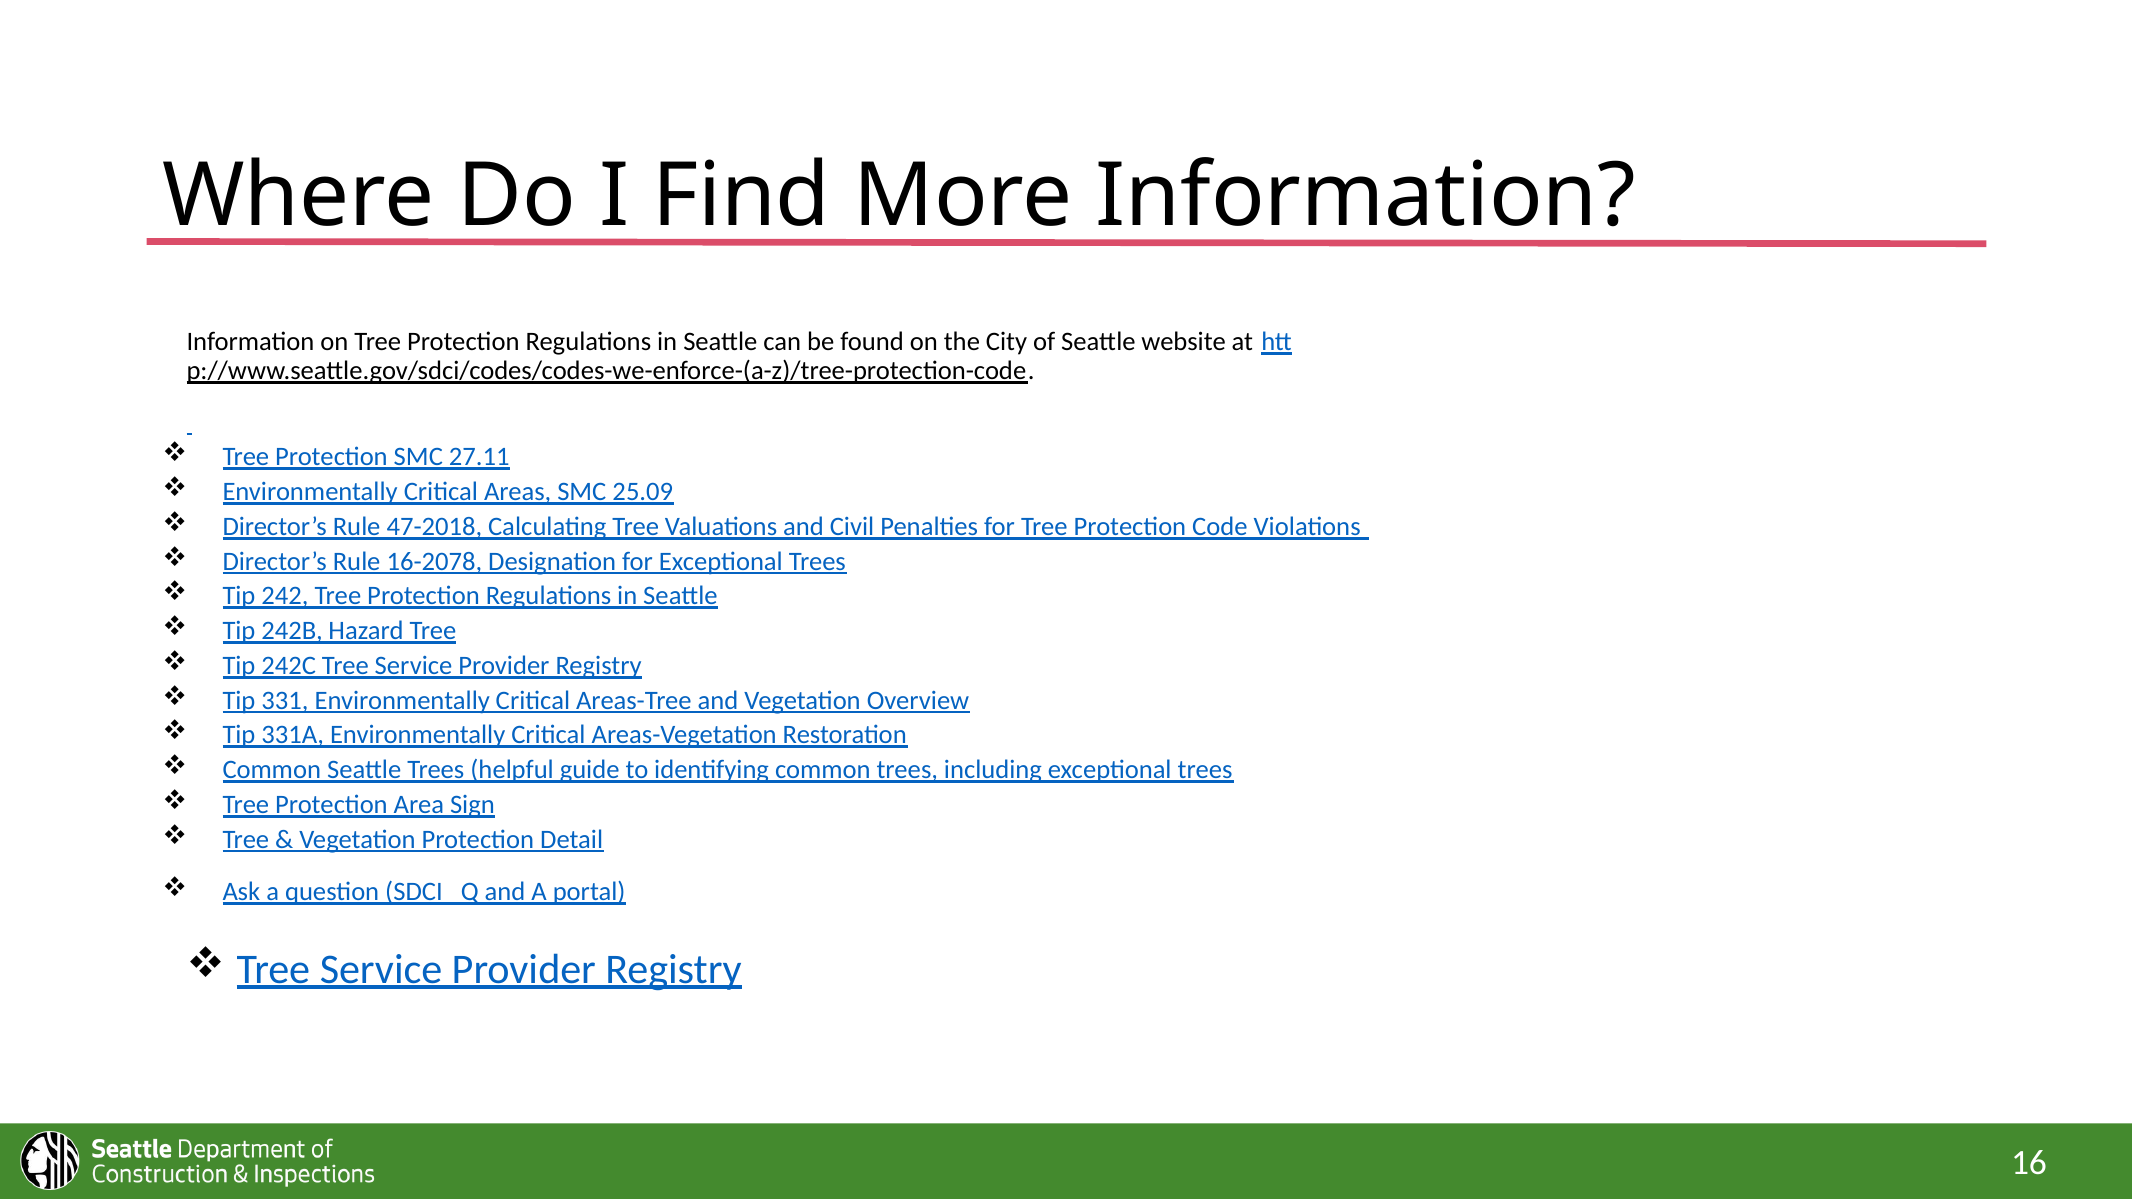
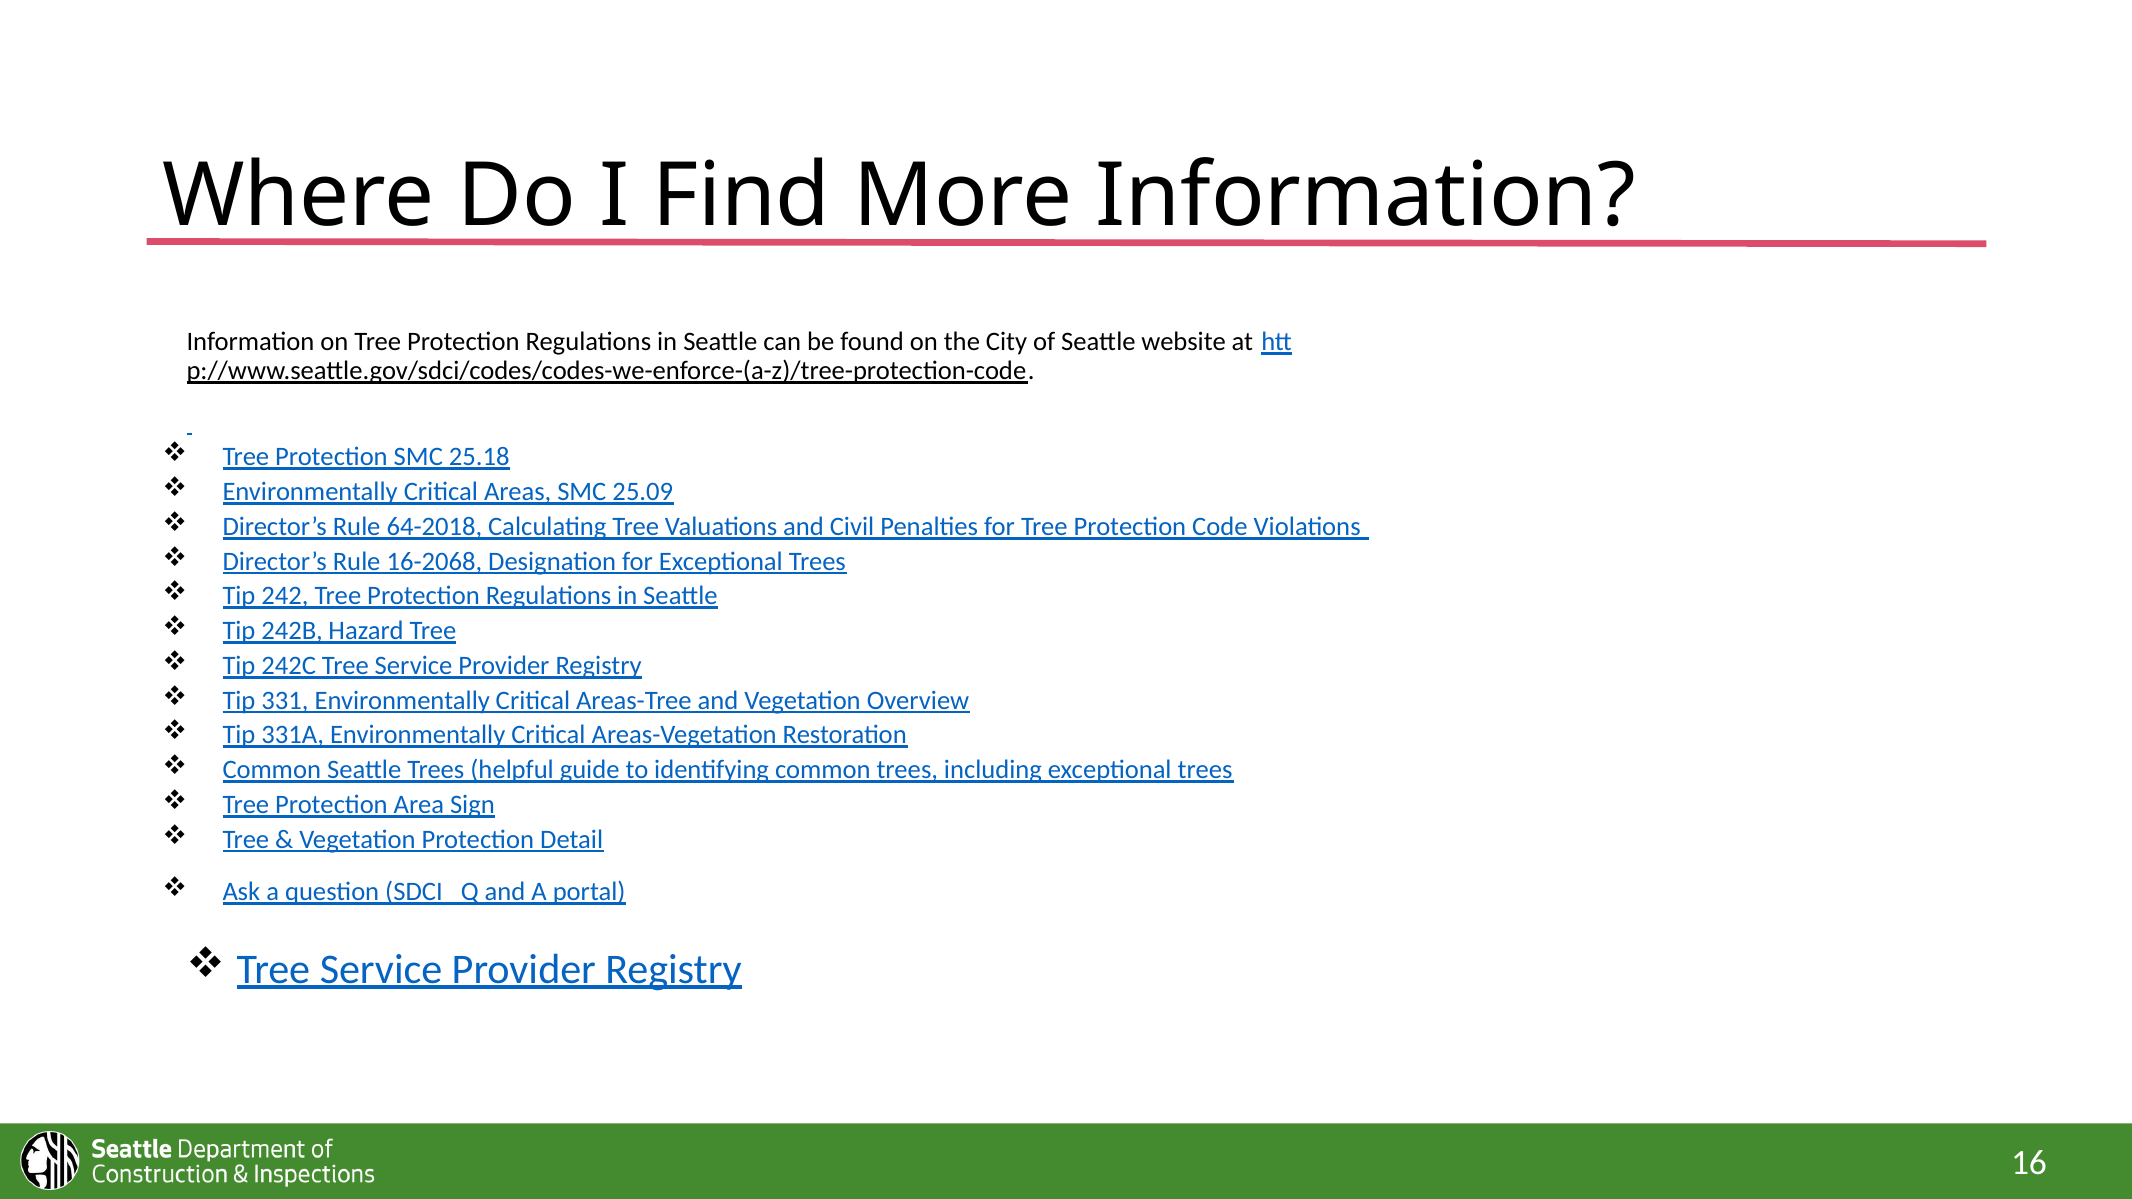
27.11: 27.11 -> 25.18 (479, 457)
47-2018: 47-2018 -> 64-2018 (434, 527)
16-2078: 16-2078 -> 16-2068 (434, 561)
